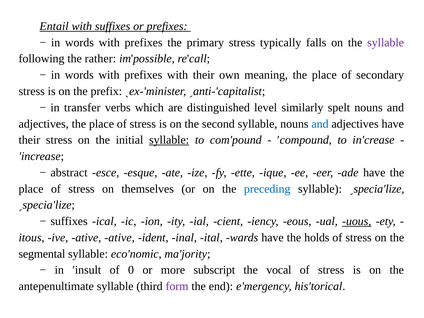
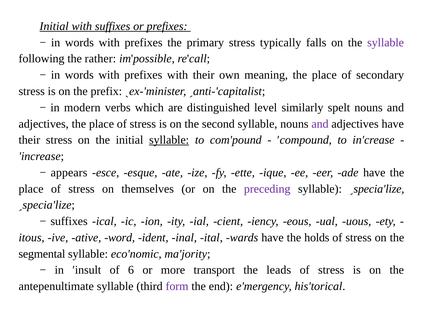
Entail: Entail -> Initial (54, 26)
transfer: transfer -> modern (82, 108)
and colour: blue -> purple (320, 124)
abstract: abstract -> appears (69, 173)
preceding colour: blue -> purple (267, 189)
uous underline: present -> none (357, 221)
ative ative: ative -> word (120, 238)
0: 0 -> 6 (131, 270)
subscript: subscript -> transport (214, 270)
vocal: vocal -> leads (279, 270)
